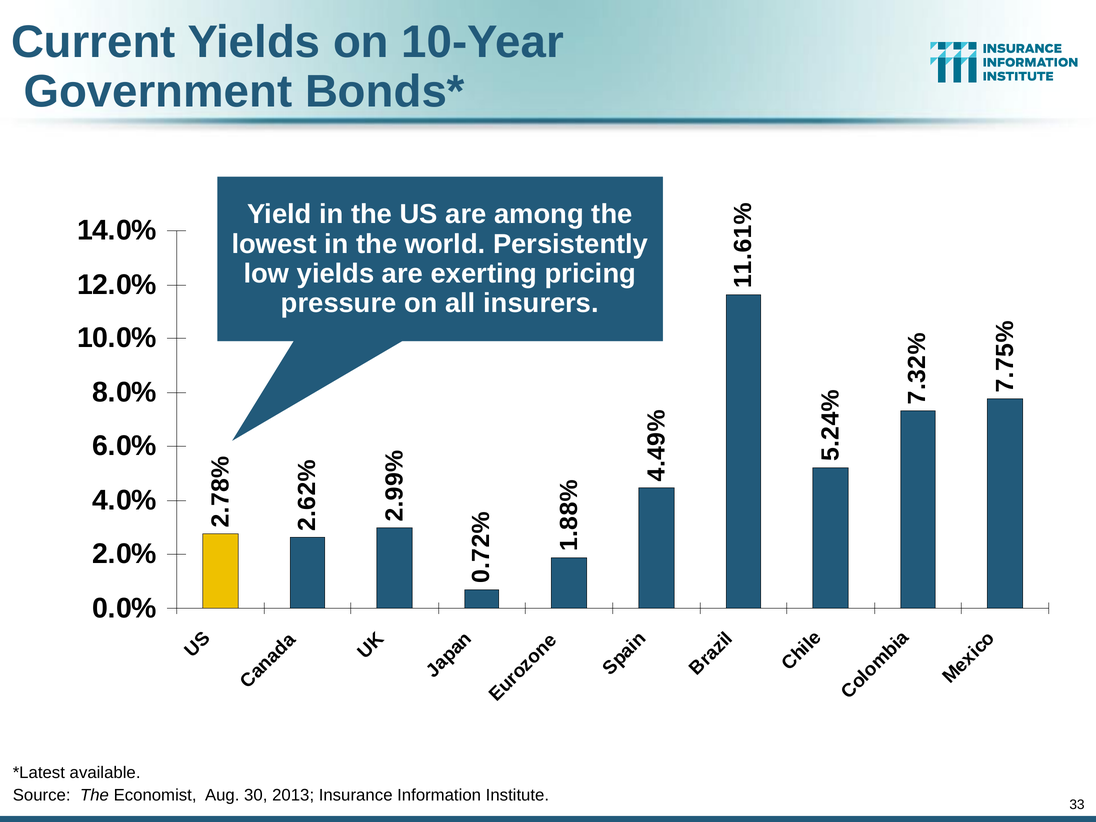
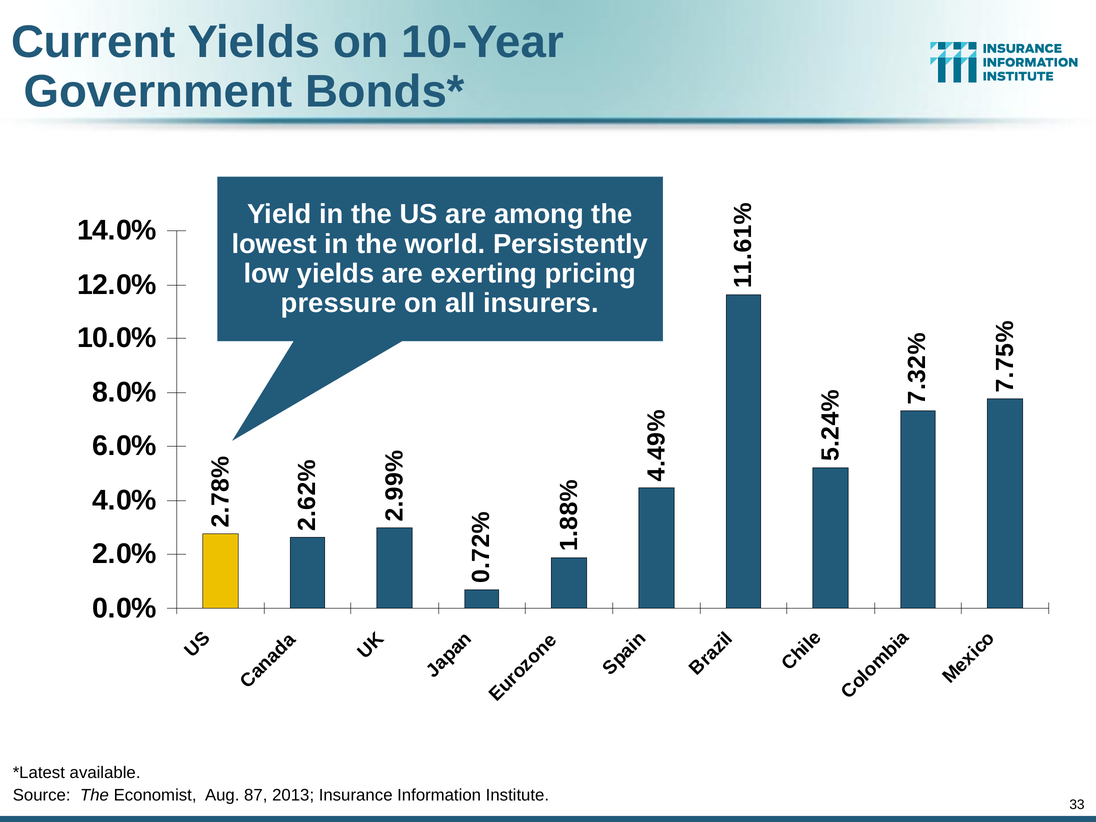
30: 30 -> 87 (256, 795)
